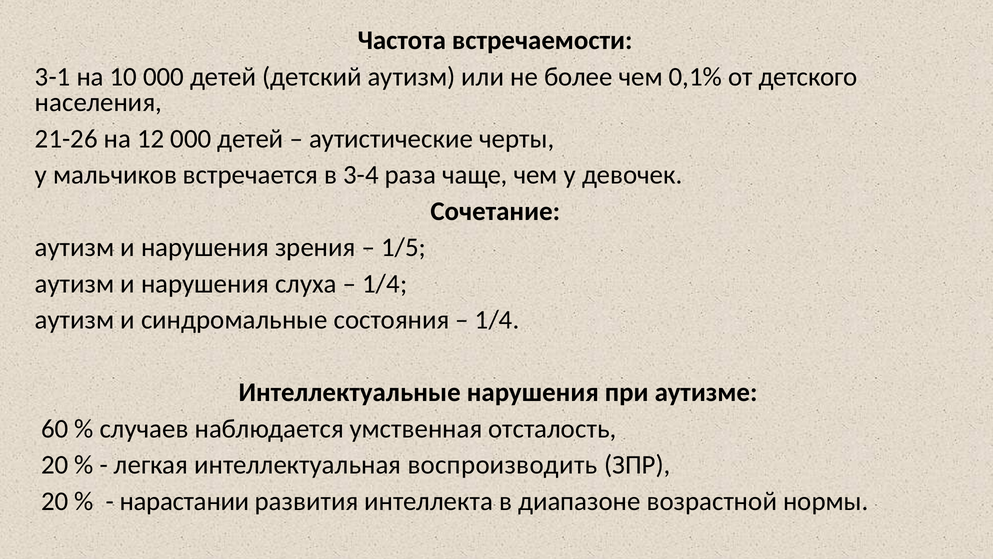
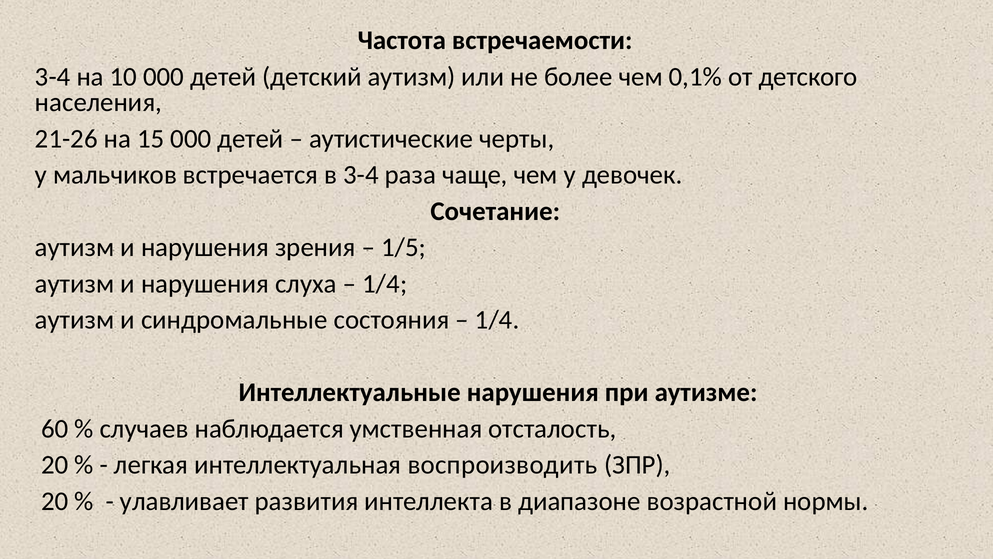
3-1: 3-1 -> 3-4 (53, 77)
12: 12 -> 15 (151, 139)
нарастании: нарастании -> улавливает (184, 501)
